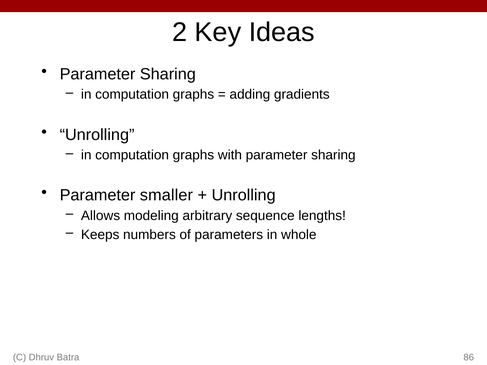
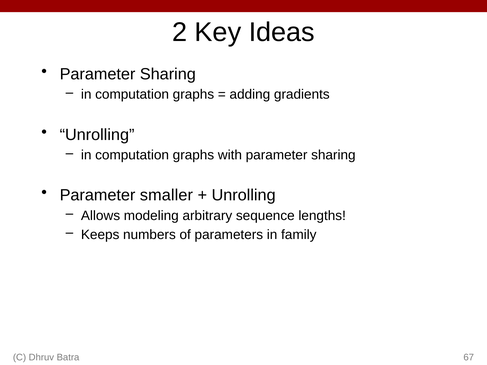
whole: whole -> family (299, 235)
86: 86 -> 67 (469, 358)
